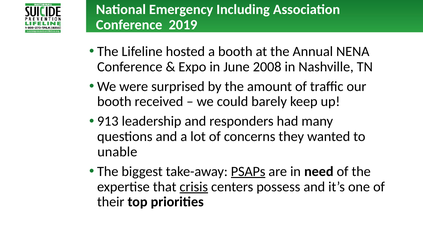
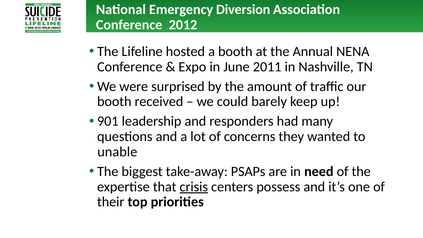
Including: Including -> Diversion (243, 10)
2019: 2019 -> 2012 (183, 25)
2008: 2008 -> 2011 (267, 67)
913: 913 -> 901 (108, 121)
PSAPs underline: present -> none (248, 171)
